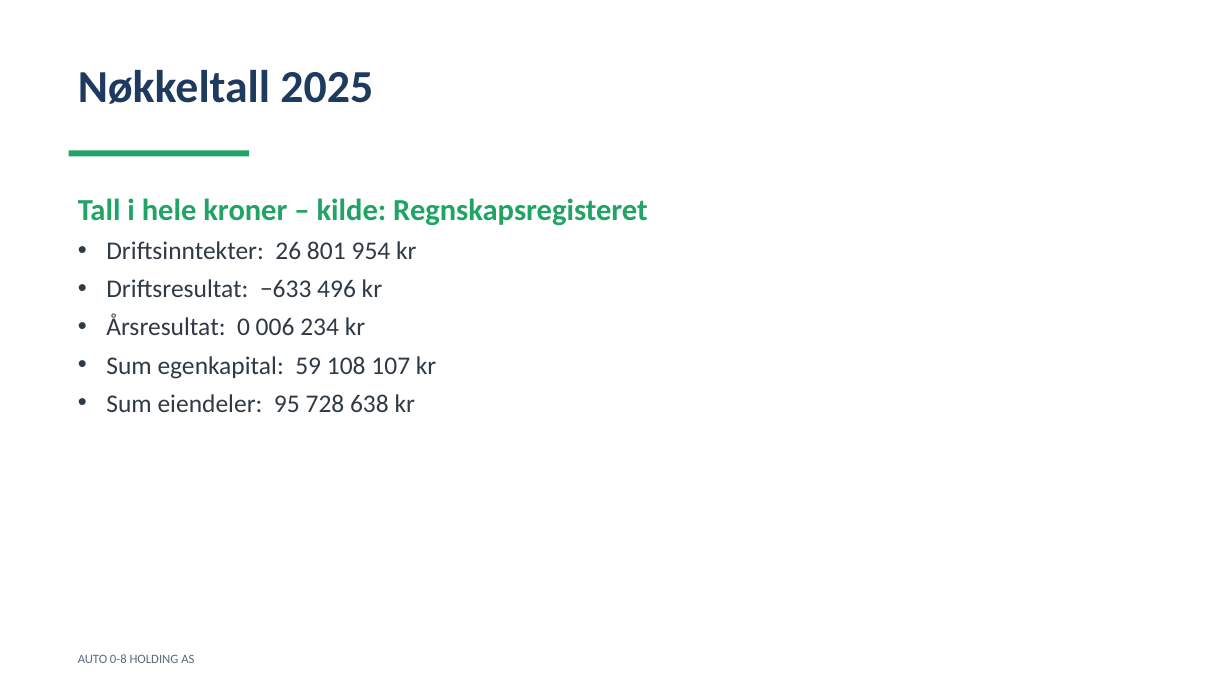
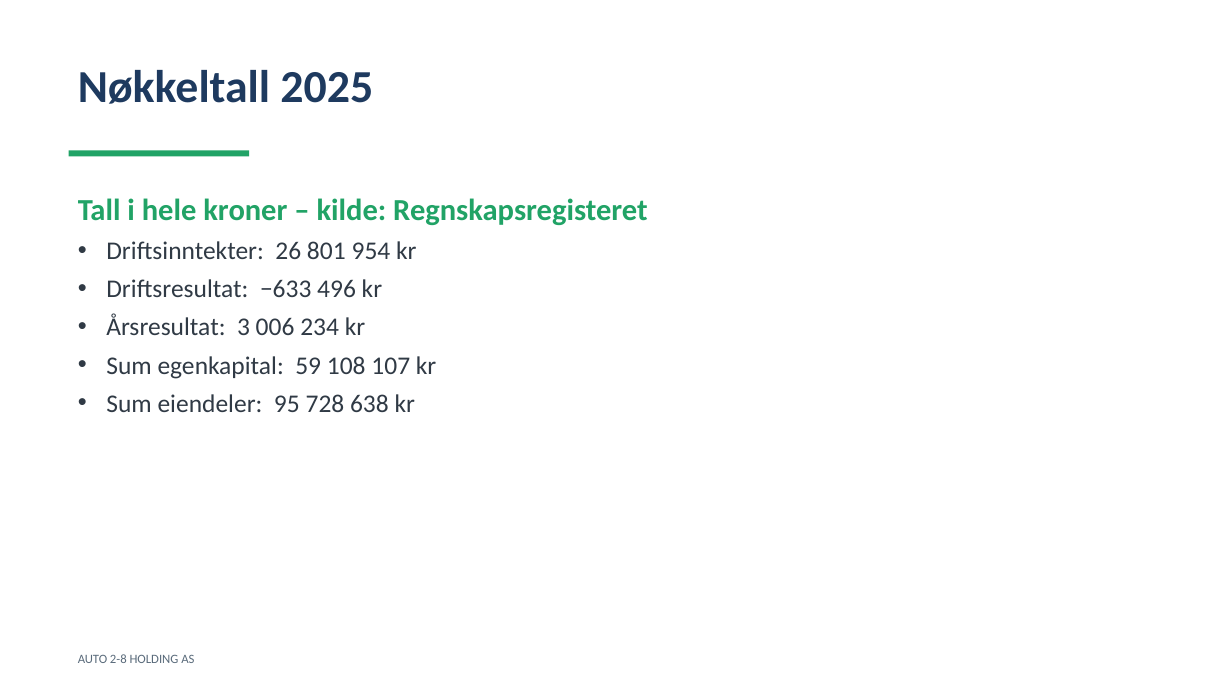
0: 0 -> 3 (244, 328)
0-8: 0-8 -> 2-8 (118, 660)
